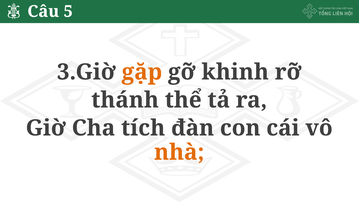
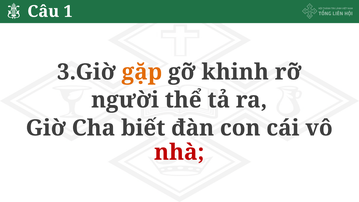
5: 5 -> 1 (68, 11)
thánh: thánh -> người (125, 100)
tích: tích -> biết (143, 128)
nhà colour: orange -> red (179, 152)
